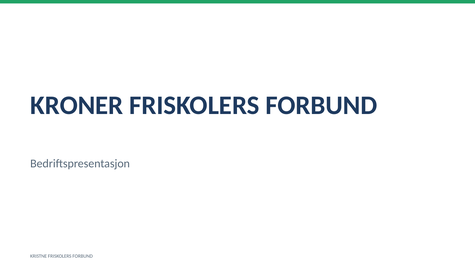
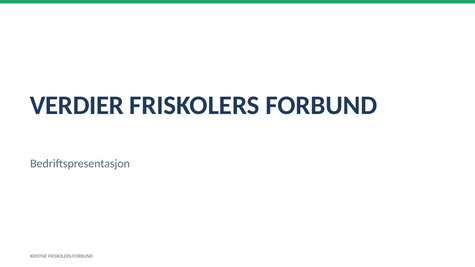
KRONER: KRONER -> VERDIER (77, 105)
